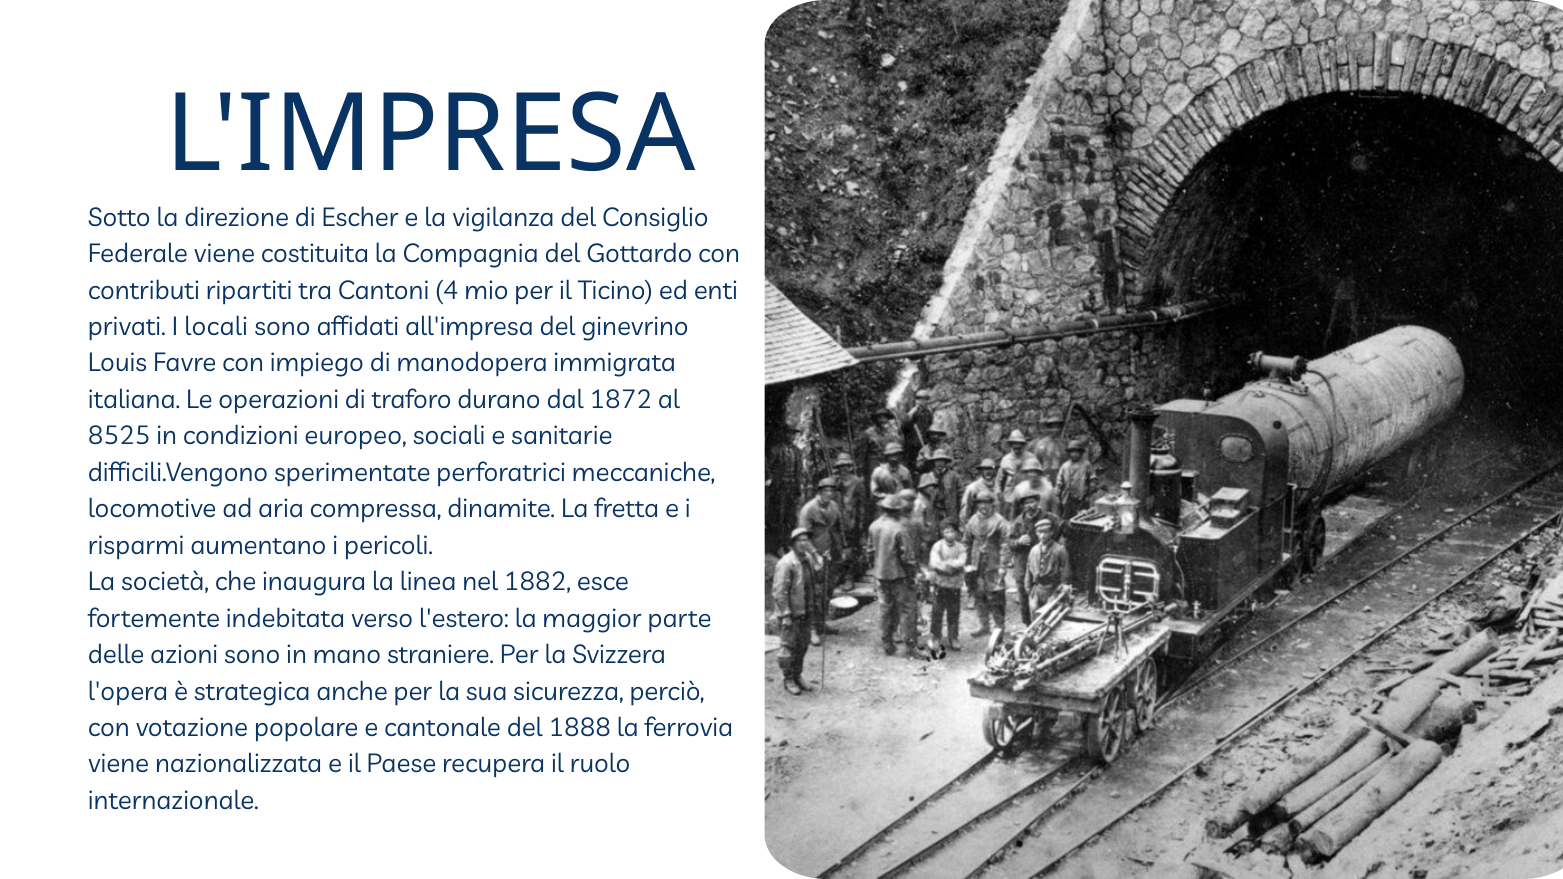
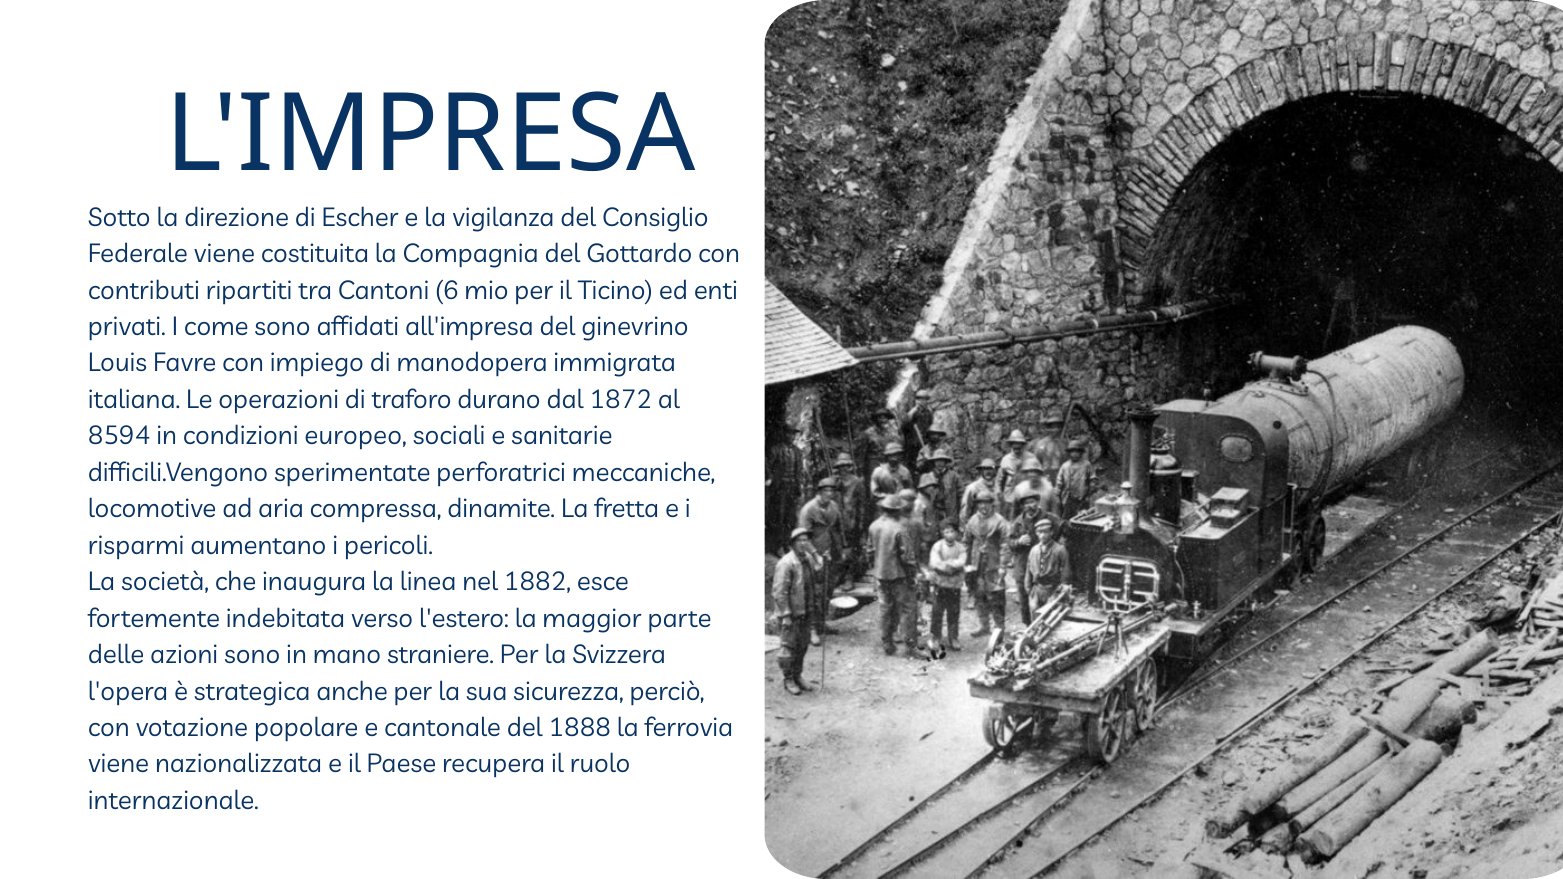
4: 4 -> 6 (447, 290)
locali: locali -> come (216, 327)
8525: 8525 -> 8594 (119, 436)
